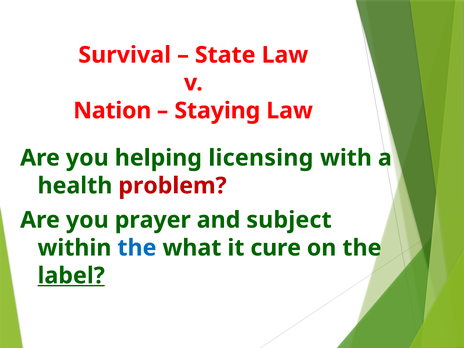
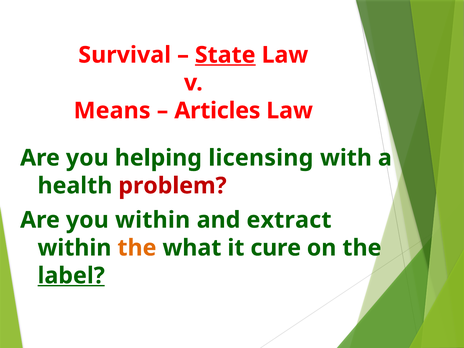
State underline: none -> present (225, 55)
Nation: Nation -> Means (112, 111)
Staying: Staying -> Articles (217, 111)
you prayer: prayer -> within (153, 220)
subject: subject -> extract (289, 220)
the colour: blue -> orange (137, 248)
